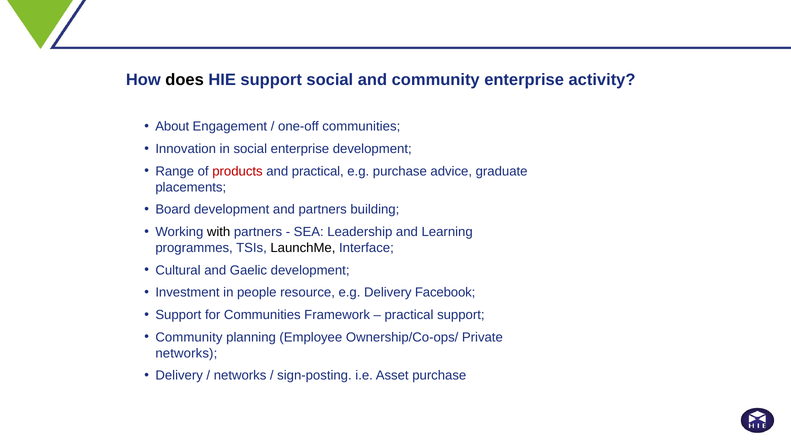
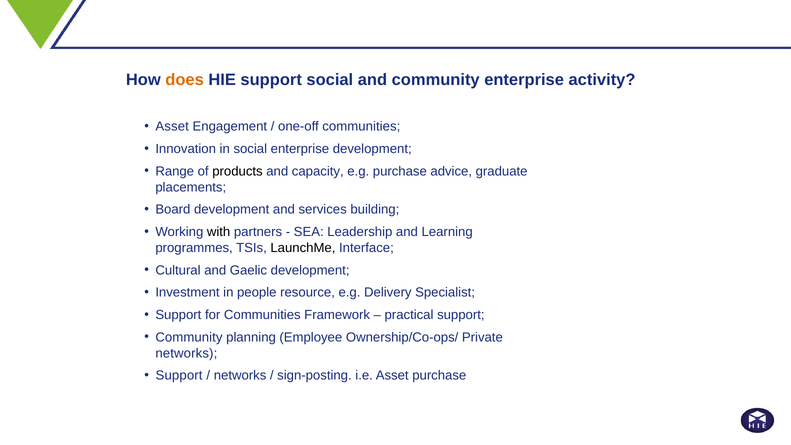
does colour: black -> orange (185, 80)
About: About -> Asset (172, 127)
products colour: red -> black (237, 171)
and practical: practical -> capacity (318, 171)
and partners: partners -> services (323, 210)
Facebook: Facebook -> Specialist (445, 293)
Delivery: Delivery -> Support (179, 376)
